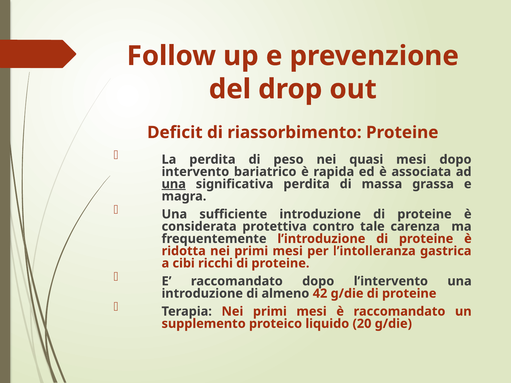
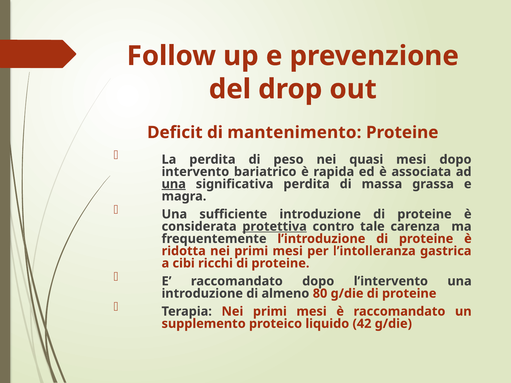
riassorbimento: riassorbimento -> mantenimento (294, 133)
protettiva underline: none -> present (275, 227)
42: 42 -> 80 (320, 294)
20: 20 -> 42 (362, 324)
